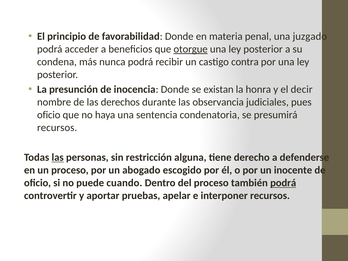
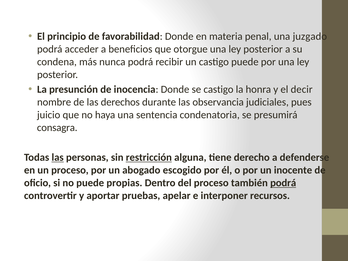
otorgue underline: present -> none (191, 49)
castigo contra: contra -> puede (245, 62)
se existan: existan -> castigo (218, 89)
oficio: oficio -> juicio (49, 115)
recursos: recursos -> consagra (57, 128)
restricción underline: none -> present (149, 157)
cuando: cuando -> propias (124, 183)
